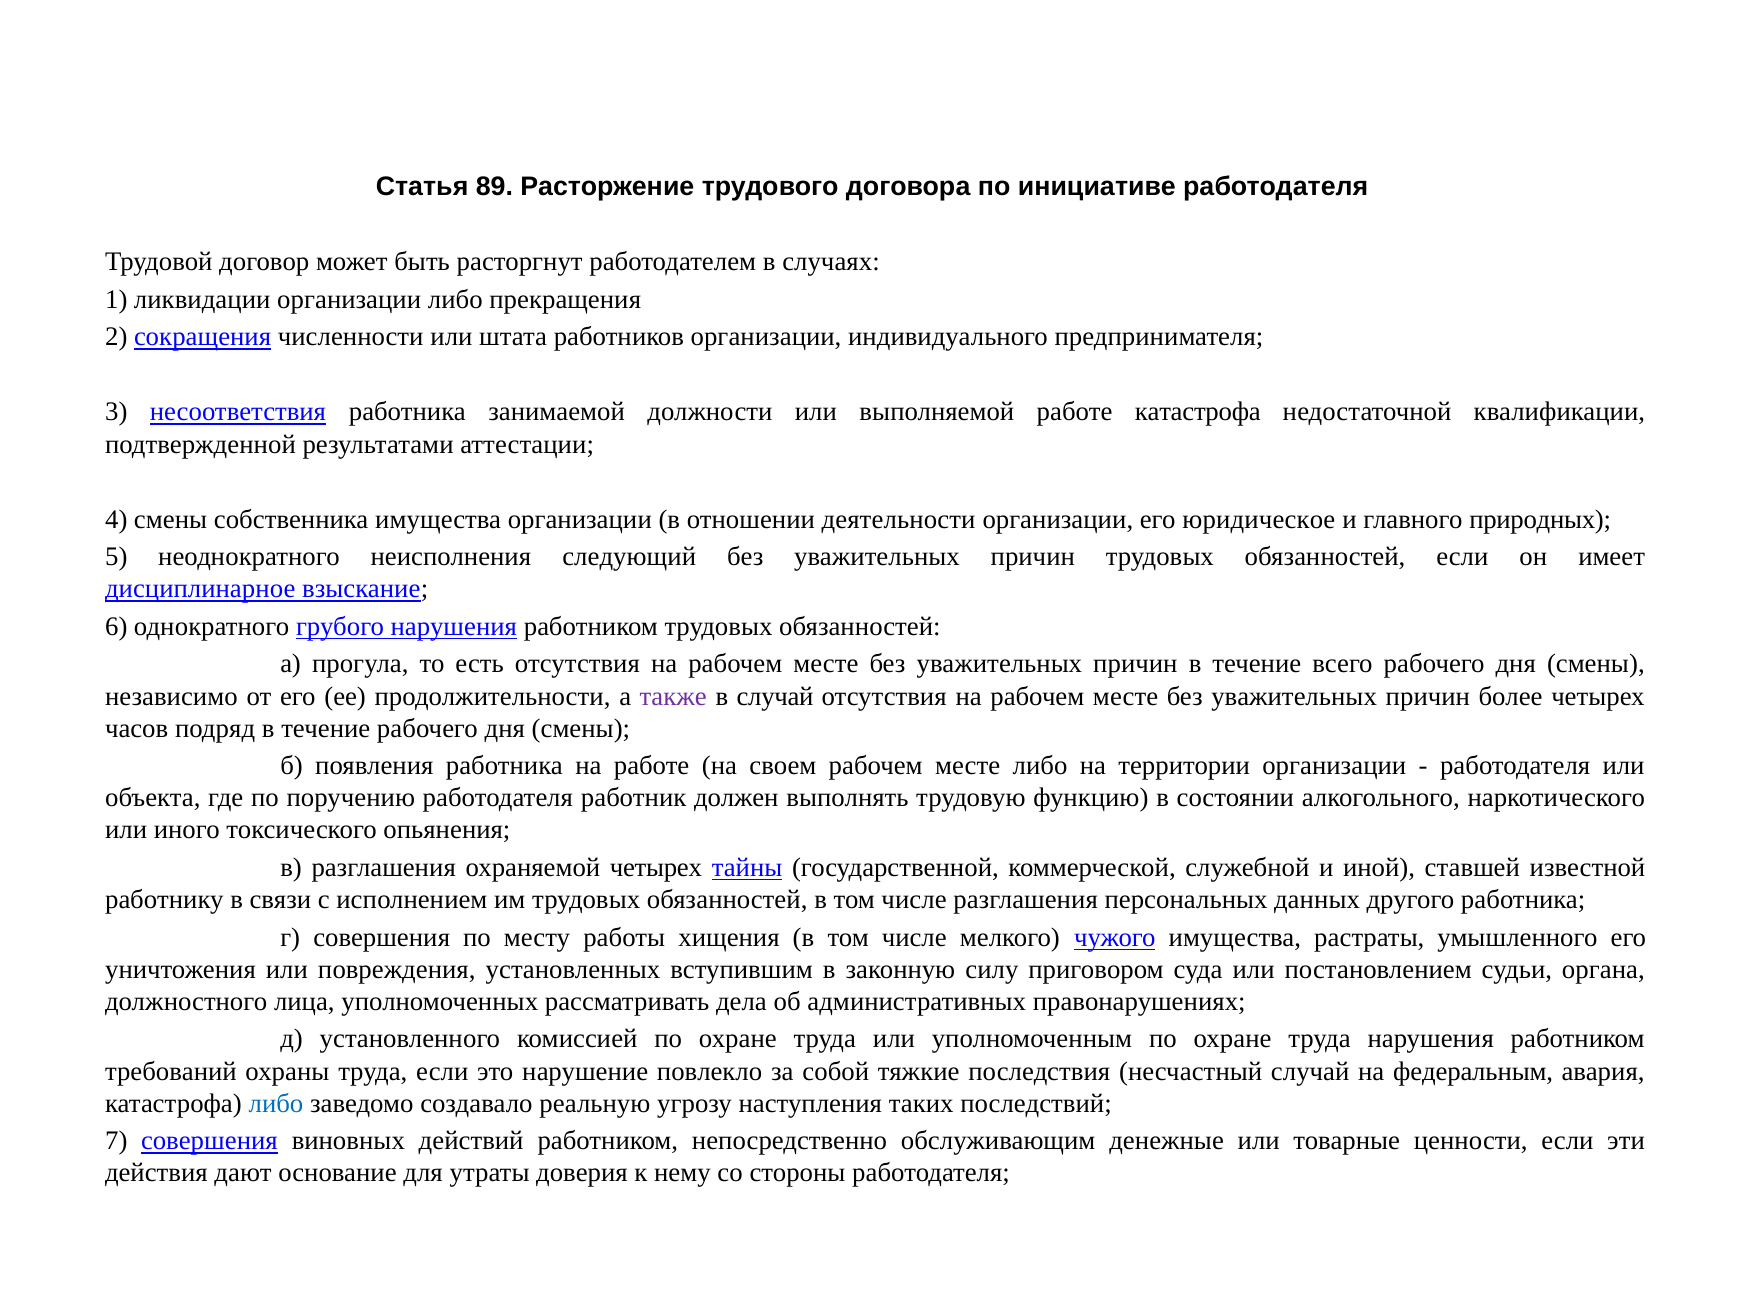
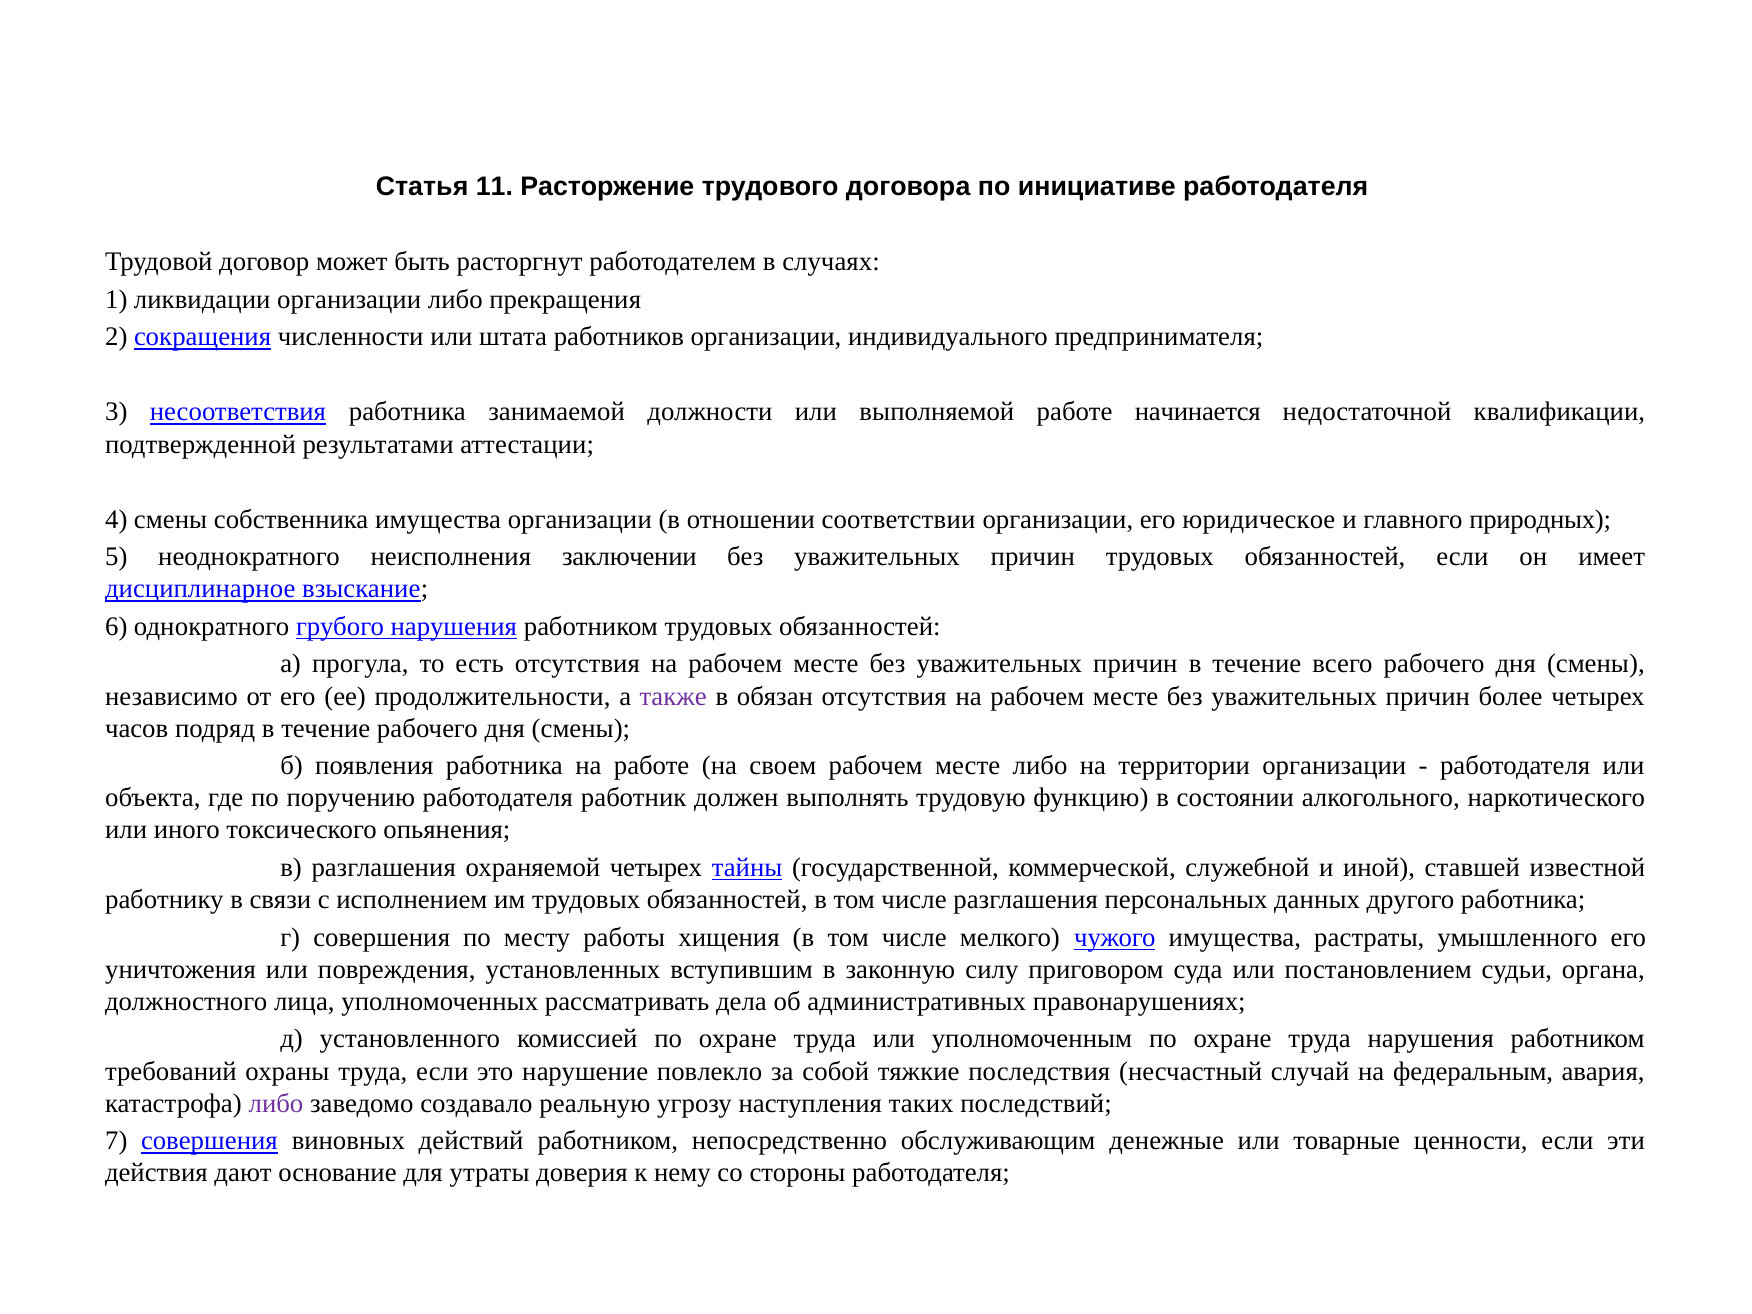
89: 89 -> 11 (494, 187)
работе катастрофа: катастрофа -> начинается (1198, 412)
деятельности: деятельности -> соответствии (898, 519)
следующий: следующий -> заключении (629, 557)
в случай: случай -> обязан (775, 696)
либо colour: blue -> purple (276, 1103)
